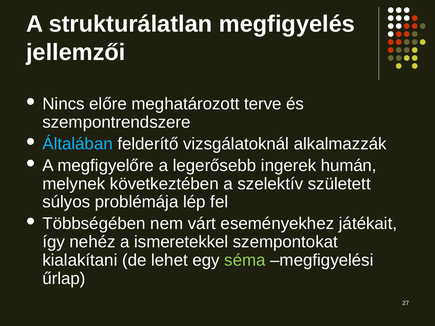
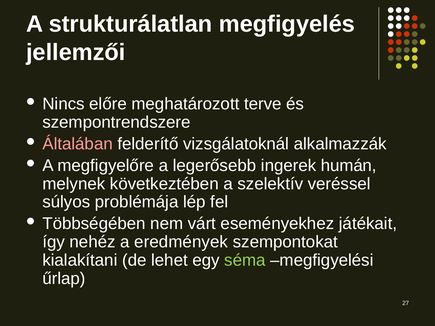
Általában colour: light blue -> pink (78, 144)
született: született -> veréssel (339, 184)
ismeretekkel: ismeretekkel -> eredmények (181, 242)
